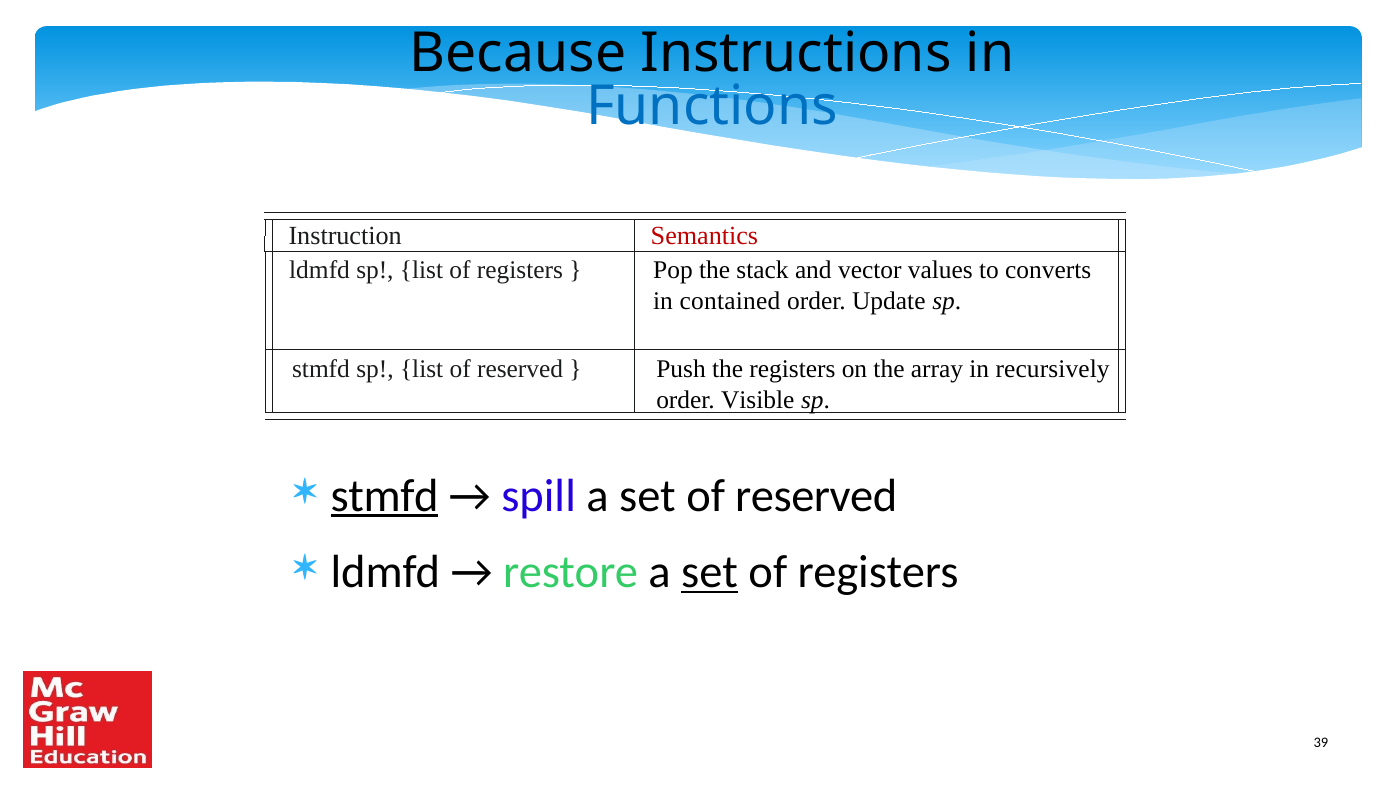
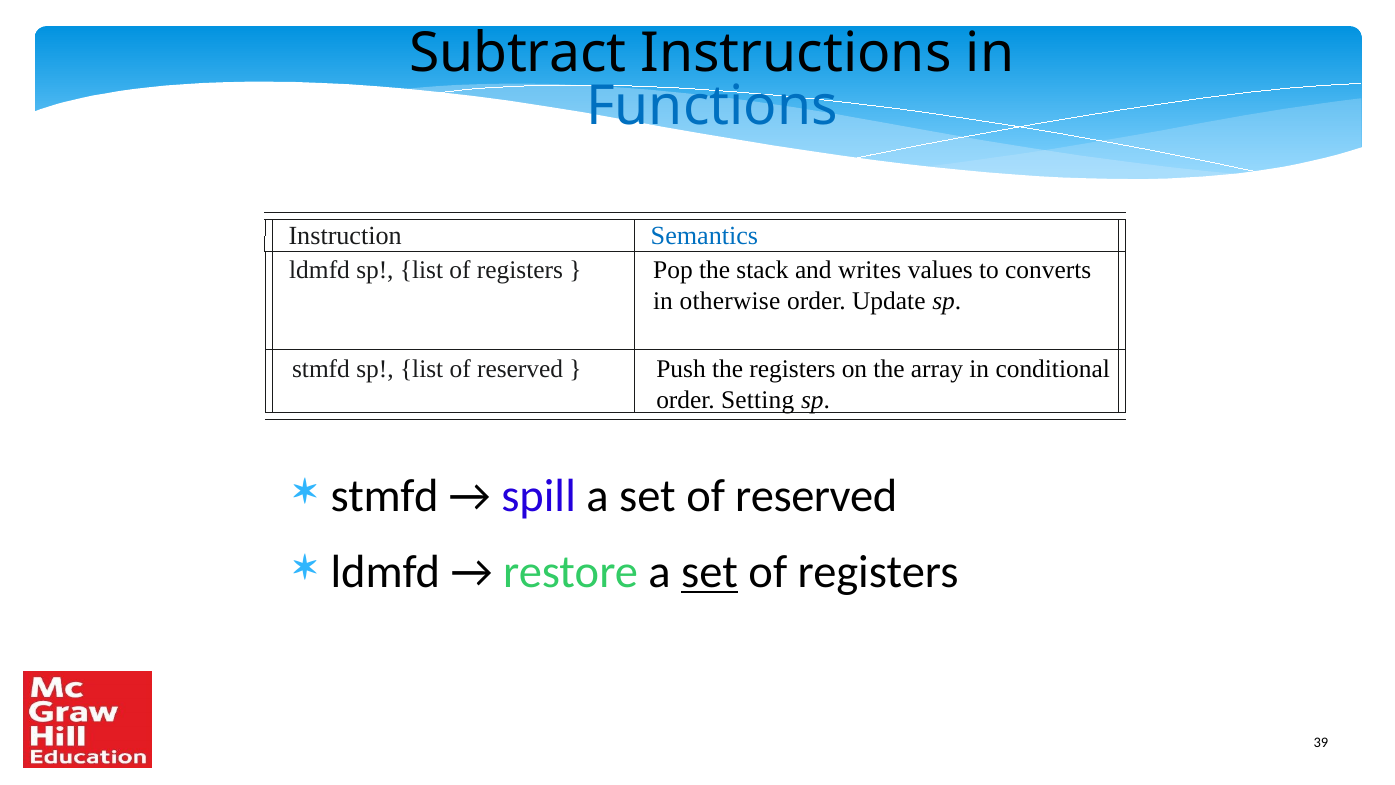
Because: Because -> Subtract (518, 53)
Semantics colour: red -> blue (704, 235)
vector: vector -> writes (870, 270)
contained: contained -> otherwise (730, 301)
recursively: recursively -> conditional (1053, 369)
Visible: Visible -> Setting (758, 400)
stmfd underline: present -> none (385, 495)
